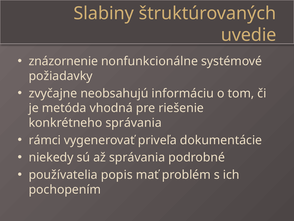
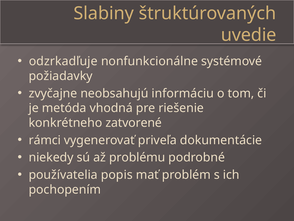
znázornenie: znázornenie -> odzrkadľuje (63, 61)
konkrétneho správania: správania -> zatvorené (134, 123)
až správania: správania -> problému (137, 157)
